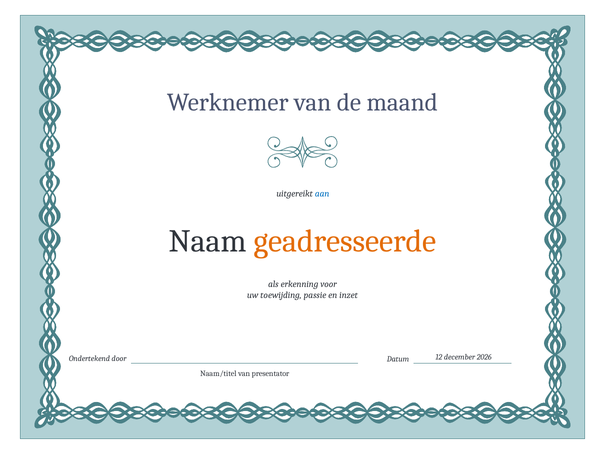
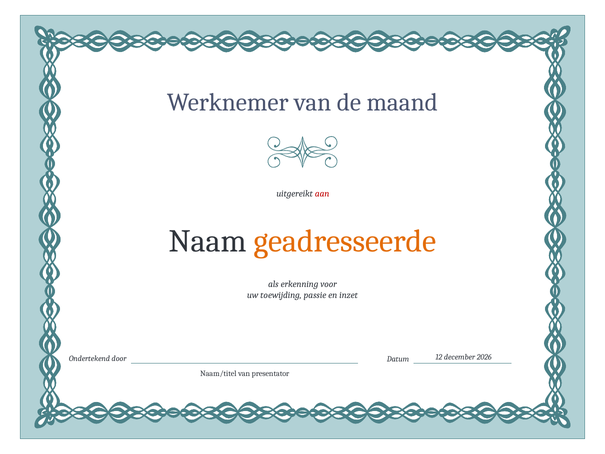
aan colour: blue -> red (322, 194)
